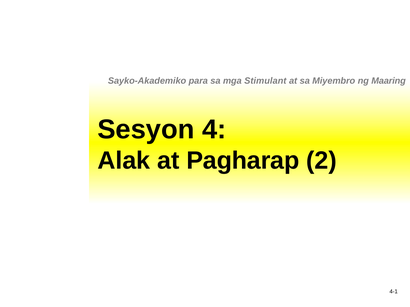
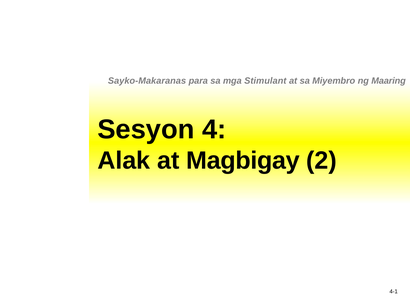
Sayko-Akademiko: Sayko-Akademiko -> Sayko-Makaranas (147, 81)
Pagharap: Pagharap -> Magbigay (243, 161)
